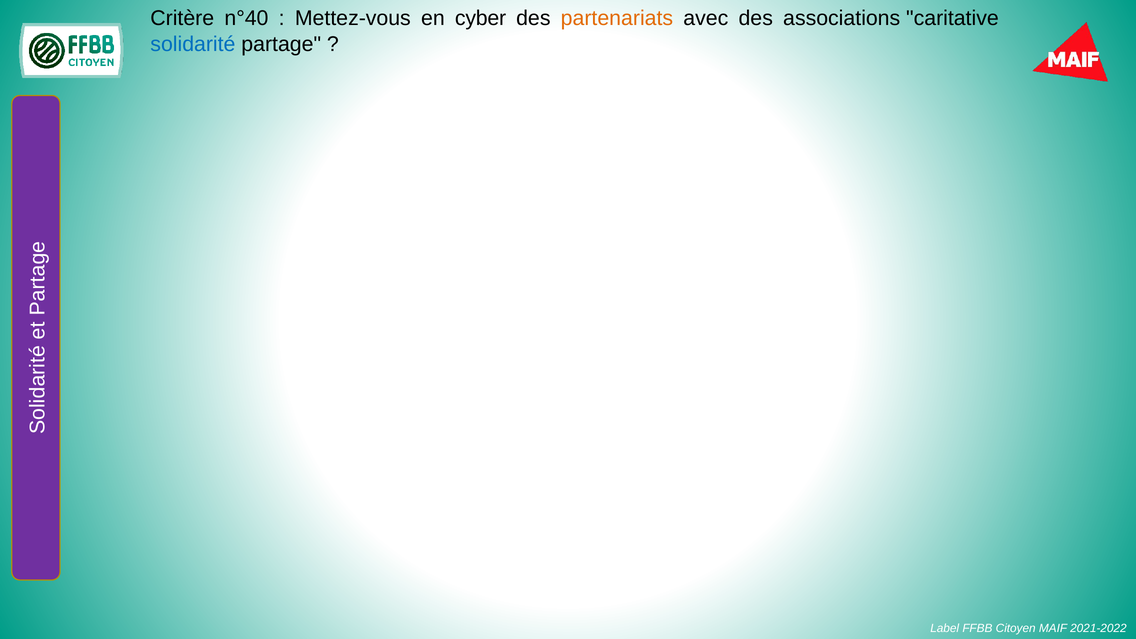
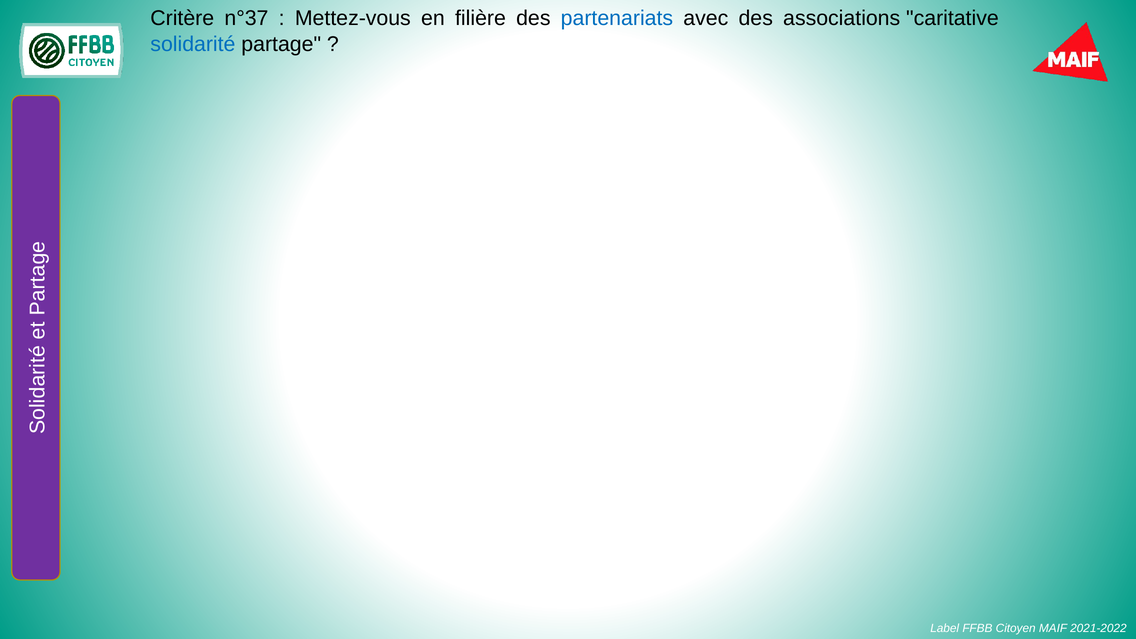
n°40: n°40 -> n°37 (246, 18)
cyber: cyber -> filière (480, 18)
partenariats colour: orange -> blue (617, 18)
